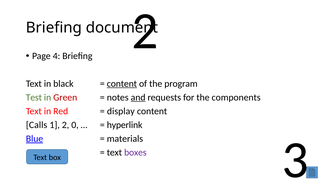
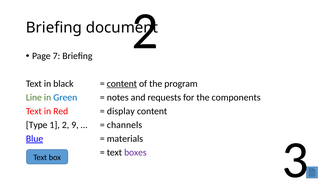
4: 4 -> 7 (56, 56)
Test: Test -> Line (34, 97)
Green colour: red -> blue (65, 97)
and underline: present -> none (138, 97)
Calls: Calls -> Type (37, 125)
0: 0 -> 9 (75, 125)
hyperlink: hyperlink -> channels (125, 125)
